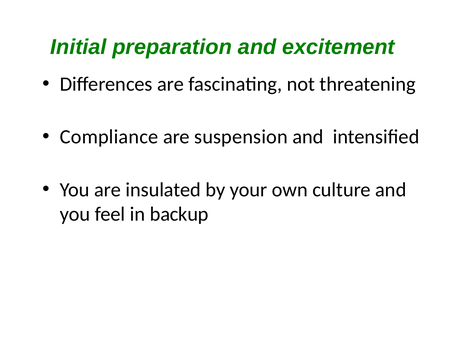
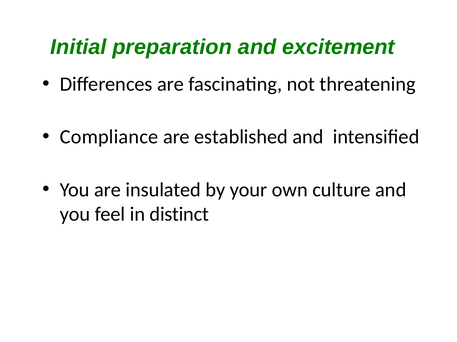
suspension: suspension -> established (241, 137)
backup: backup -> distinct (179, 214)
